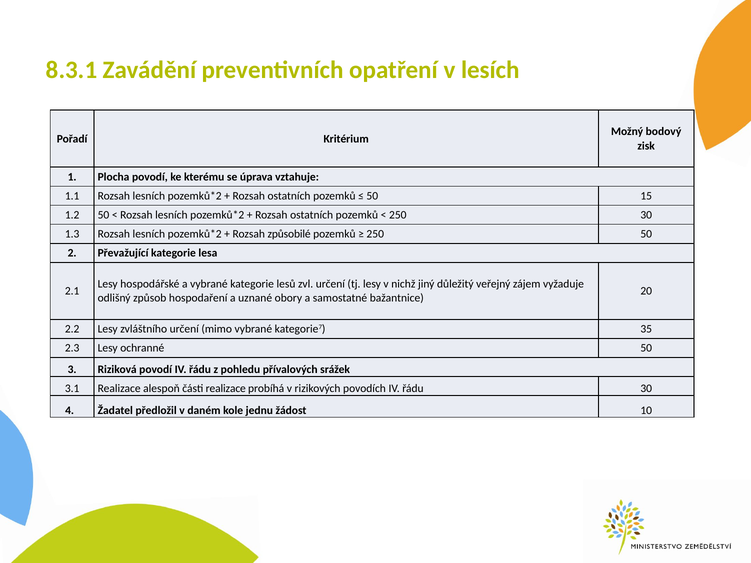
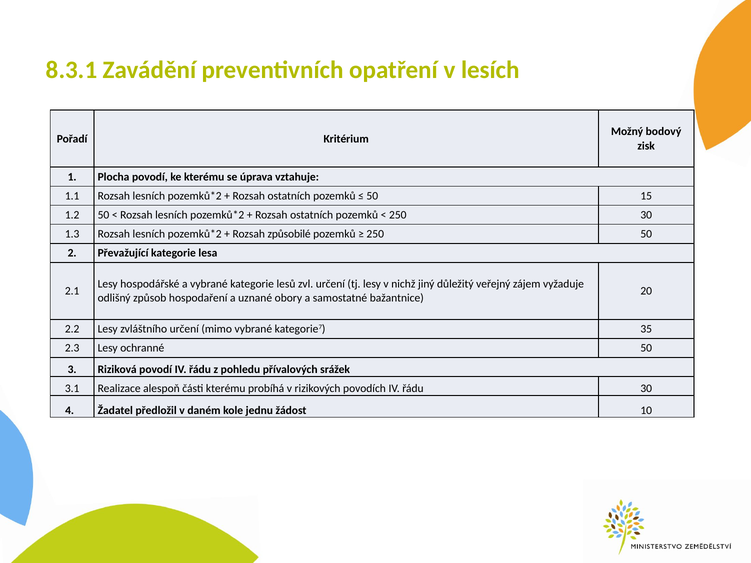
části realizace: realizace -> kterému (226, 389)
